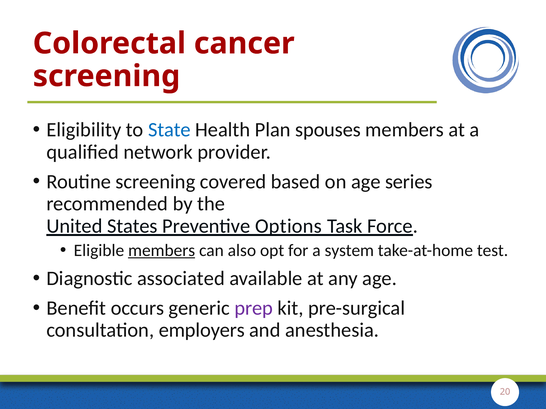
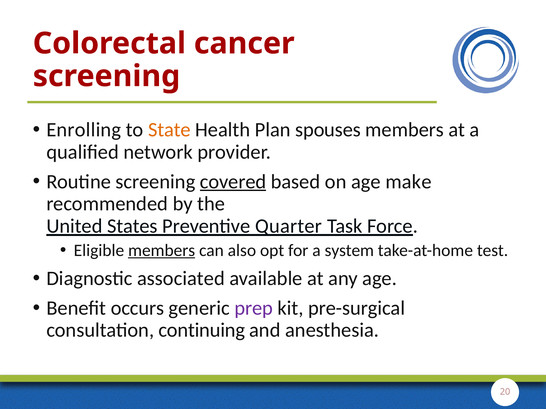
Eligibility: Eligibility -> Enrolling (84, 130)
State colour: blue -> orange (169, 130)
covered underline: none -> present (233, 182)
series: series -> make (409, 182)
Options: Options -> Quarter (289, 226)
employers: employers -> continuing (202, 331)
